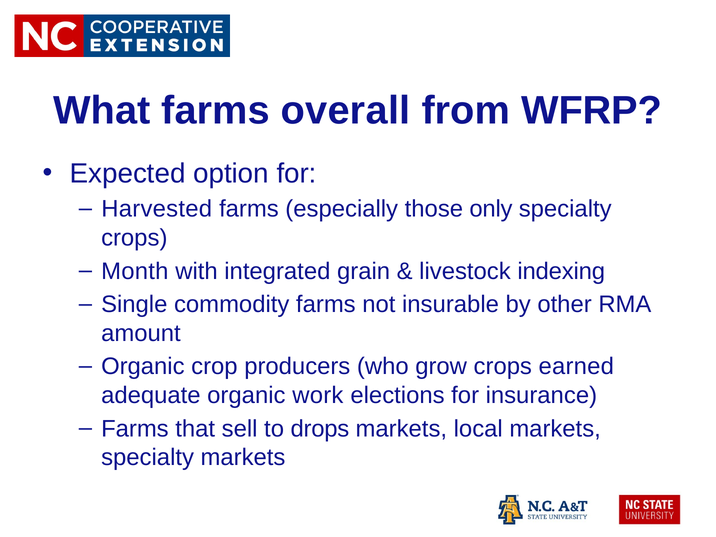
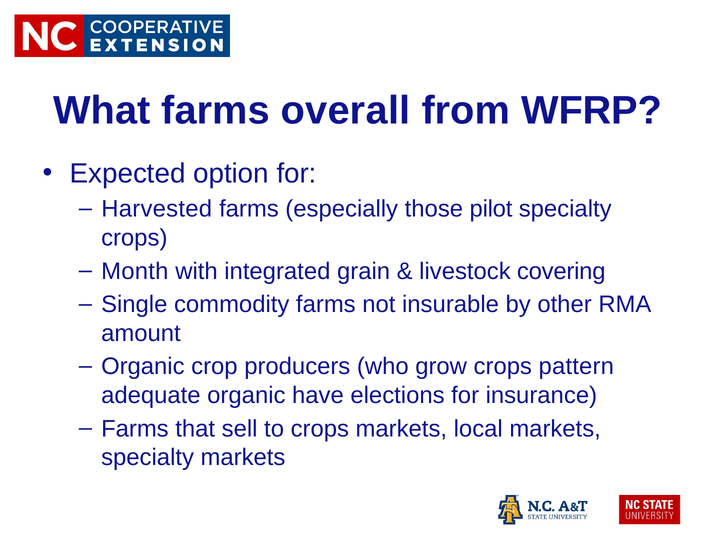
only: only -> pilot (491, 209)
indexing: indexing -> covering (561, 271)
earned: earned -> pattern (576, 367)
work: work -> have (318, 395)
to drops: drops -> crops (320, 429)
